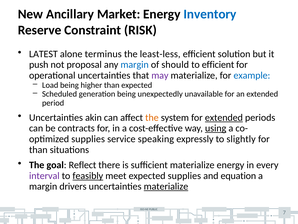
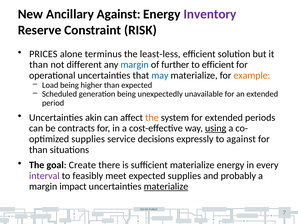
Ancillary Market: Market -> Against (119, 14)
Inventory colour: blue -> purple (210, 14)
LATEST: LATEST -> PRICES (43, 54)
push: push -> than (39, 65)
proposal: proposal -> different (84, 65)
should: should -> further (175, 65)
may colour: purple -> blue (160, 75)
example colour: blue -> orange (252, 75)
extended underline: present -> none (224, 117)
speaking: speaking -> decisions (156, 139)
to slightly: slightly -> against (241, 139)
Reflect: Reflect -> Create (82, 165)
feasibly underline: present -> none (88, 175)
equation: equation -> probably (238, 175)
drivers: drivers -> impact (73, 186)
